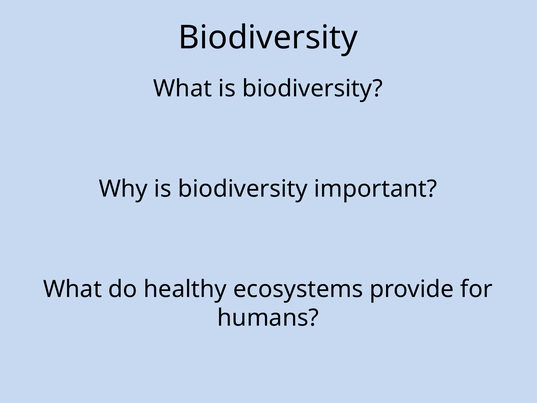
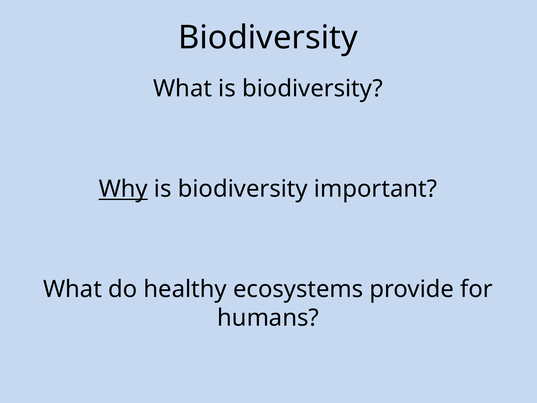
Why underline: none -> present (123, 189)
